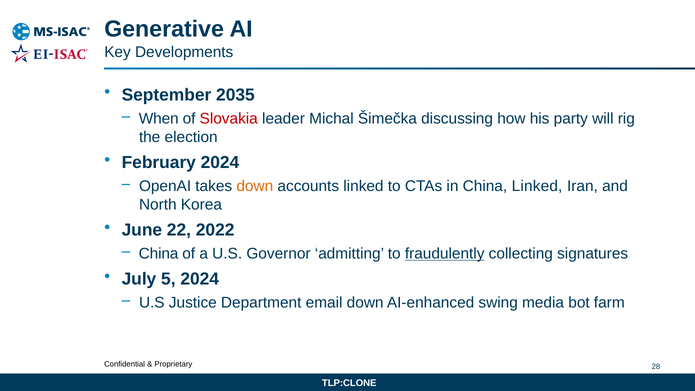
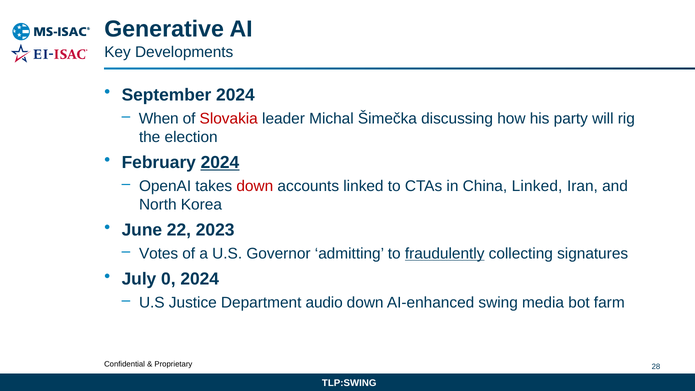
September 2035: 2035 -> 2024 (235, 95)
2024 underline: none -> present (220, 163)
down colour: orange -> red (255, 186)
2022: 2022 -> 2023 (215, 230)
China: China -> Votes (159, 254)
5: 5 -> 0 (168, 279)
email: email -> audio (324, 303)
TLP:CLONE: TLP:CLONE -> TLP:SWING (349, 383)
